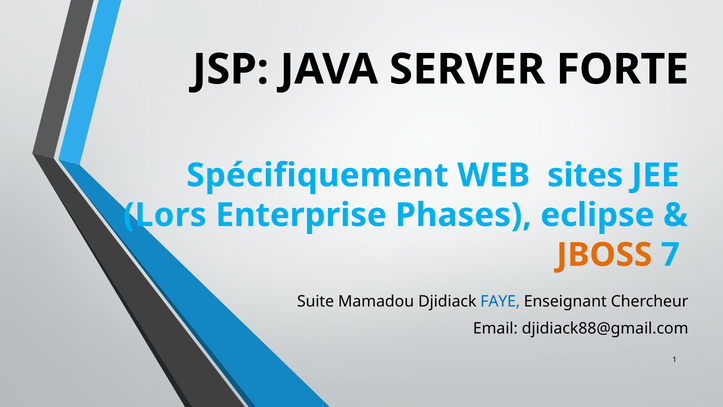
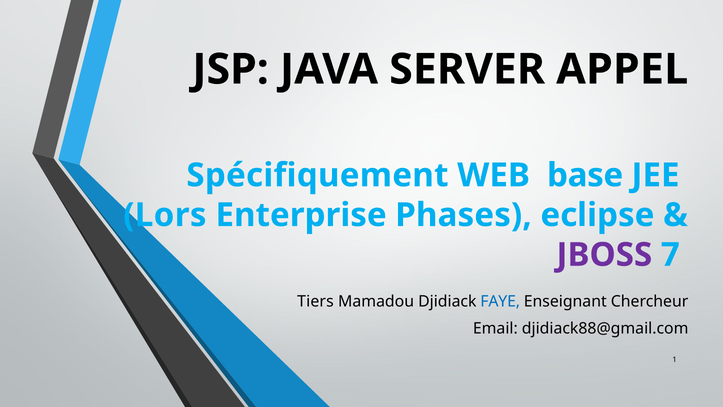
FORTE: FORTE -> APPEL (622, 69)
sites: sites -> base (585, 175)
JBOSS colour: orange -> purple (604, 255)
Suite: Suite -> Tiers (315, 302)
